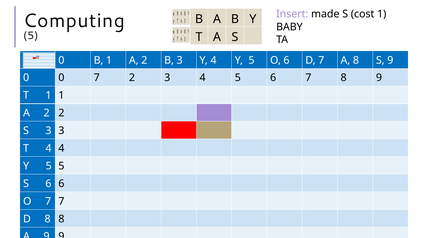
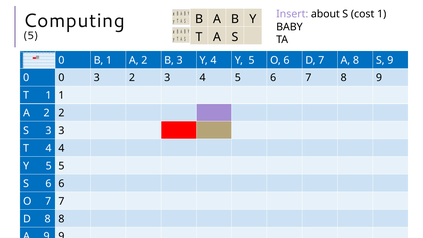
made: made -> about (325, 14)
7: 7 -> 3 (97, 78)
